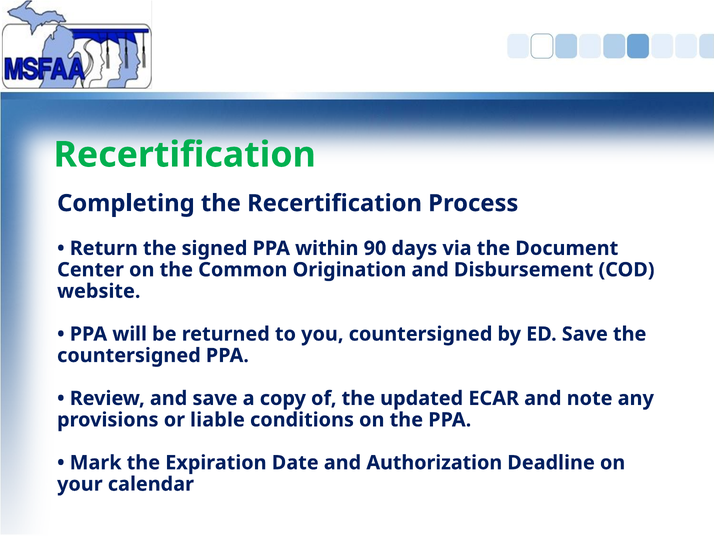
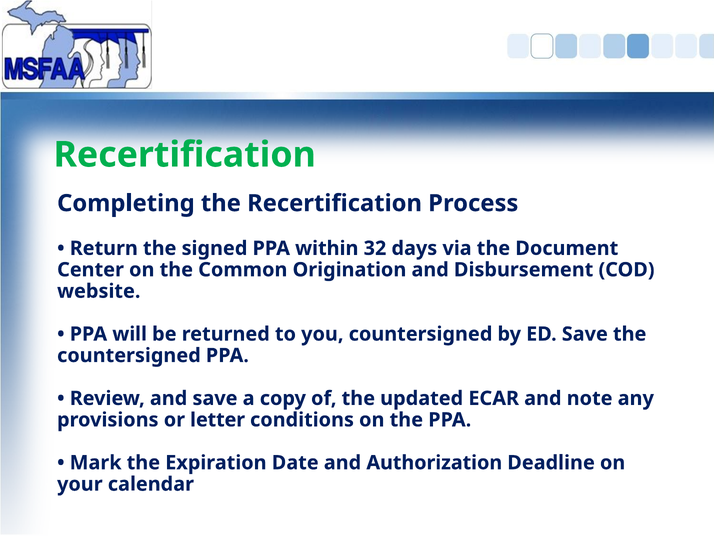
90: 90 -> 32 (375, 248)
liable: liable -> letter (218, 419)
